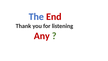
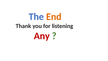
End colour: red -> orange (54, 17)
